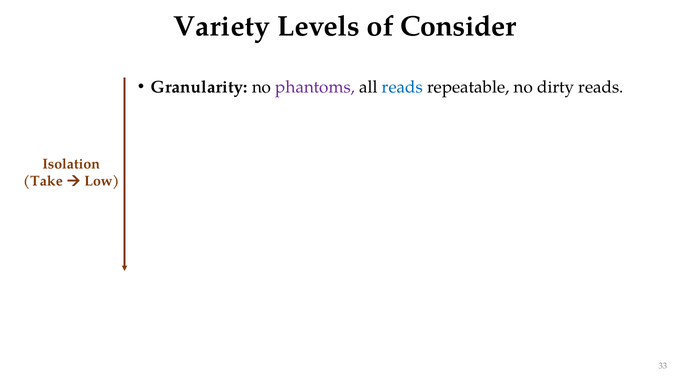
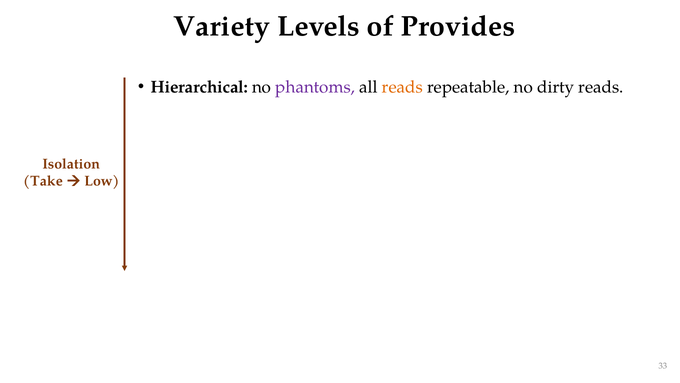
Consider: Consider -> Provides (458, 26)
Granularity: Granularity -> Hierarchical (199, 87)
reads colour: blue -> orange (402, 87)
